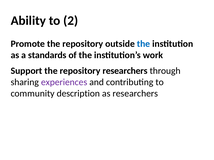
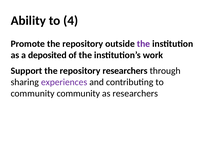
2: 2 -> 4 (71, 21)
the colour: blue -> purple (144, 44)
standards: standards -> deposited (47, 55)
community description: description -> community (78, 94)
